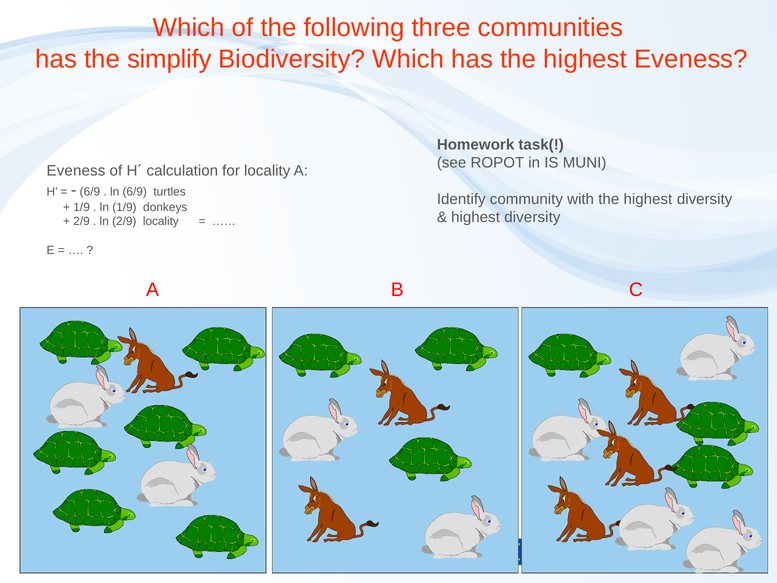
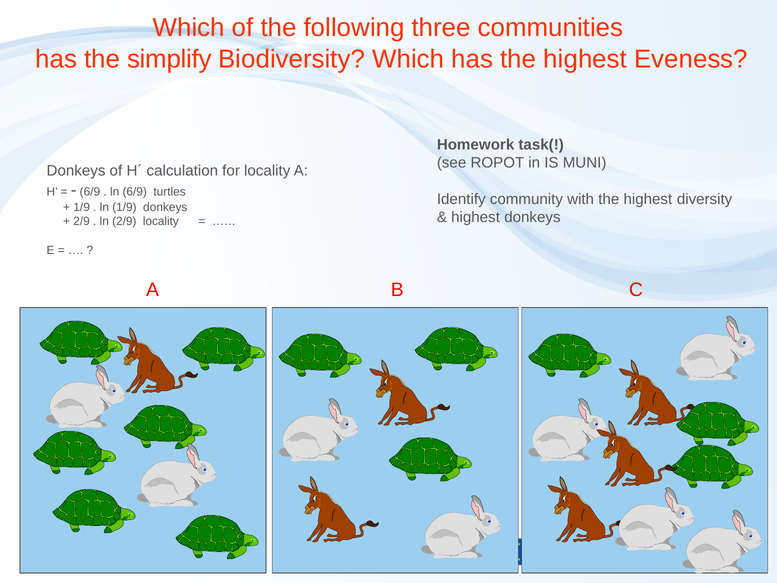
Eveness: Eveness -> Donkeys (76, 171)
diversity: diversity -> donkeys (532, 217)
